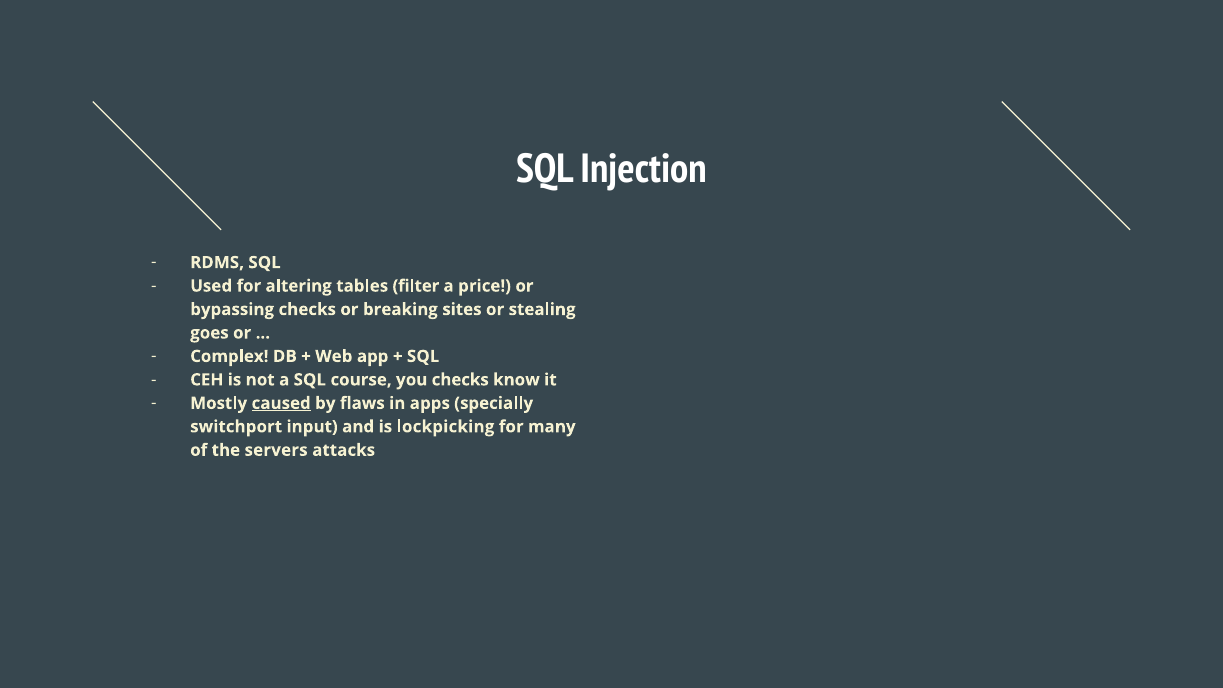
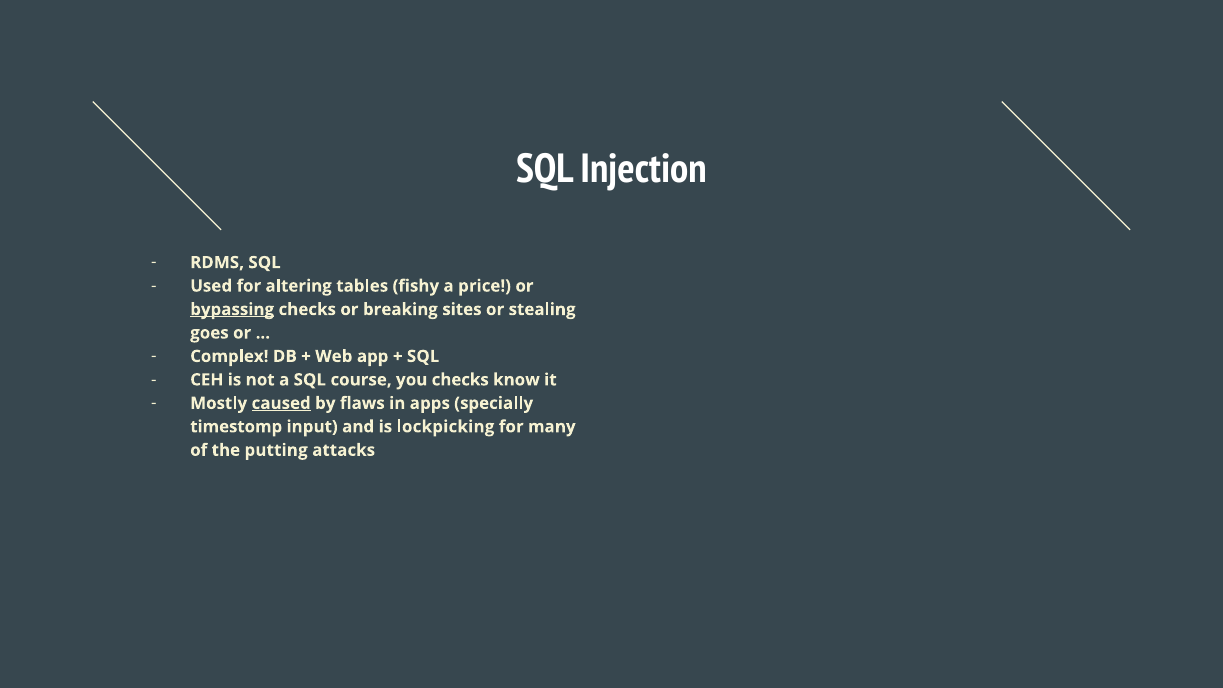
filter: filter -> fishy (416, 286)
bypassing underline: none -> present (232, 309)
switchport: switchport -> timestomp (236, 427)
servers: servers -> putting (276, 450)
